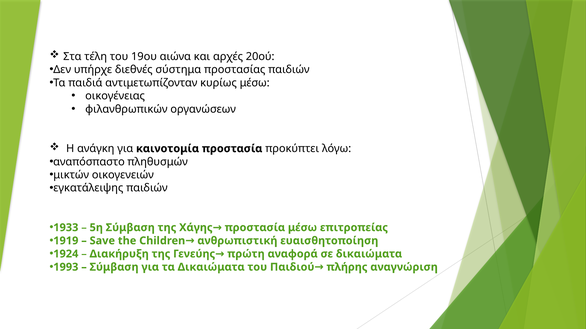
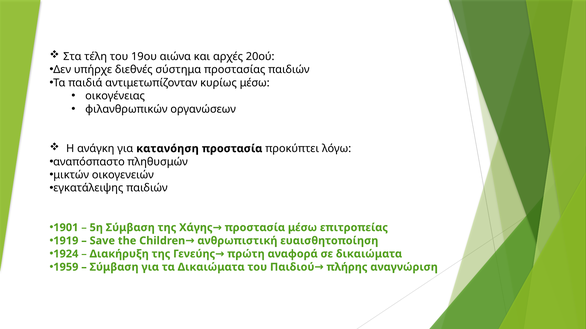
καινοτομία: καινοτομία -> κατανόηση (167, 149)
1933: 1933 -> 1901 (66, 228)
1993: 1993 -> 1959 (66, 268)
